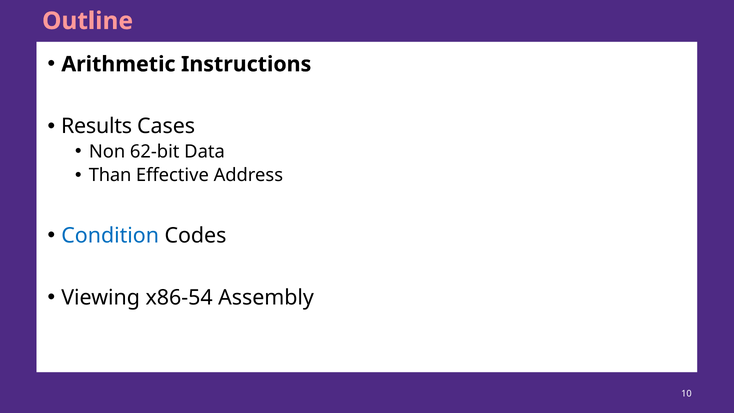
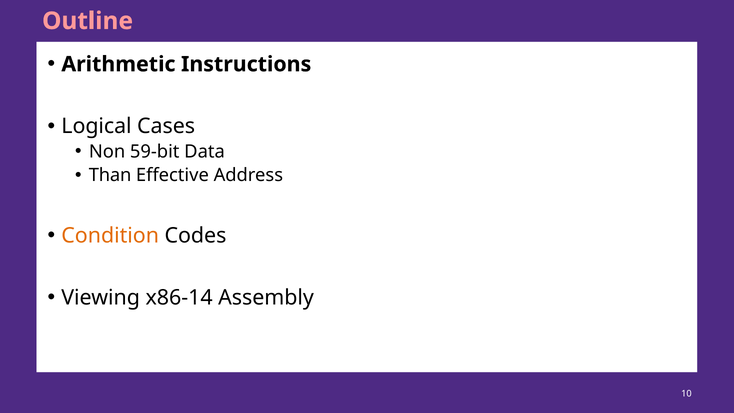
Results: Results -> Logical (96, 126)
62-bit: 62-bit -> 59-bit (155, 152)
Condition colour: blue -> orange (110, 236)
x86-54: x86-54 -> x86-14 (179, 298)
